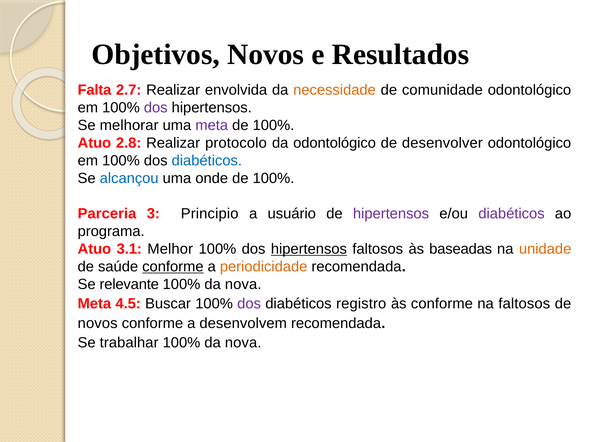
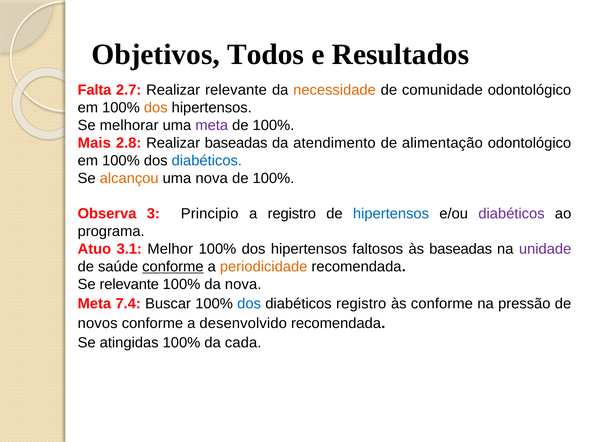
Objetivos Novos: Novos -> Todos (266, 54)
Realizar envolvida: envolvida -> relevante (236, 90)
dos colour: purple -> orange (156, 107)
Atuo: Atuo -> Mais (94, 143)
Realizar protocolo: protocolo -> baseadas (236, 143)
da odontológico: odontológico -> atendimento (334, 143)
desenvolver: desenvolver -> alimentação (442, 143)
alcançou colour: blue -> orange (129, 178)
uma onde: onde -> nova (212, 178)
Parceria: Parceria -> Observa (107, 214)
a usuário: usuário -> registro (292, 214)
hipertensos colour: purple -> blue (391, 214)
hipertensos underline: present -> none (309, 249)
unidade colour: orange -> purple (545, 249)
4.5: 4.5 -> 7.4 (128, 304)
dos colour: purple -> blue (249, 304)
na faltosos: faltosos -> pressão (524, 304)
desenvolvem: desenvolvem -> desenvolvido (243, 323)
trabalhar: trabalhar -> atingidas (129, 342)
nova: nova -> cada (243, 342)
